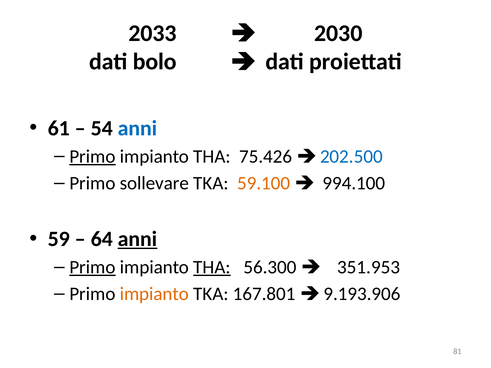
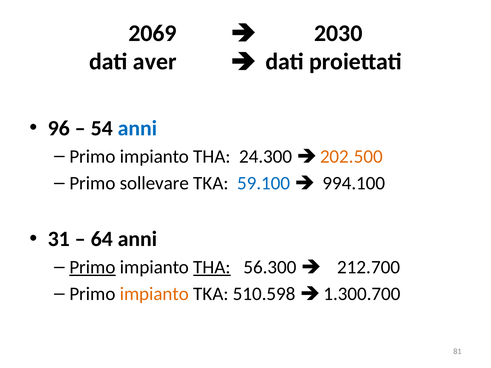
2033: 2033 -> 2069 (153, 33)
bolo: bolo -> aver (155, 62)
61: 61 -> 96 (59, 128)
Primo underline: present -> none (92, 157)
75.426: 75.426 -> 24.300 (266, 157)
202.500 colour: blue -> orange (351, 157)
59.100 colour: orange -> blue (264, 183)
59: 59 -> 31 (59, 239)
anni underline: present -> none (138, 239)
351.953: 351.953 -> 212.700 (369, 267)
167.801: 167.801 -> 510.598 (264, 294)
9.193.906: 9.193.906 -> 1.300.700 (362, 294)
